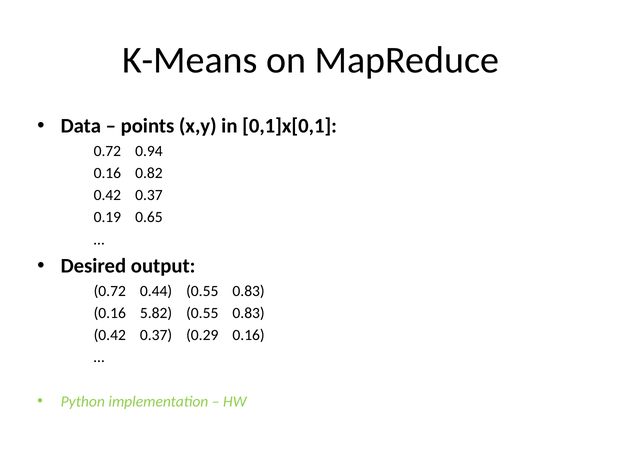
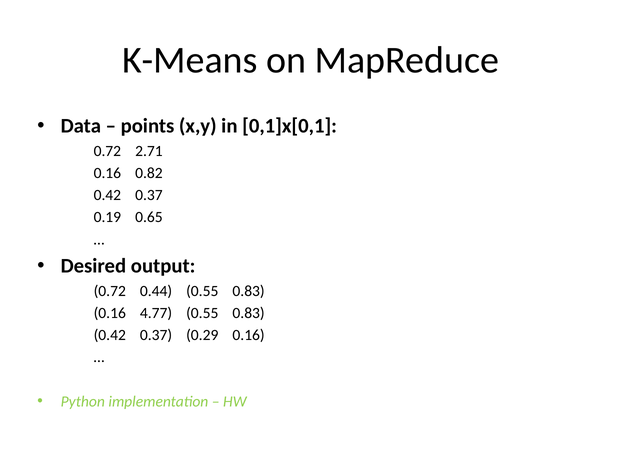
0.94: 0.94 -> 2.71 (149, 151)
5.82: 5.82 -> 4.77 (156, 313)
